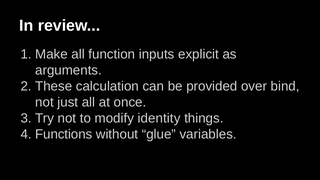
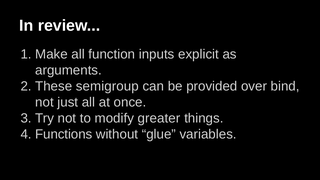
calculation: calculation -> semigroup (107, 86)
identity: identity -> greater (159, 118)
